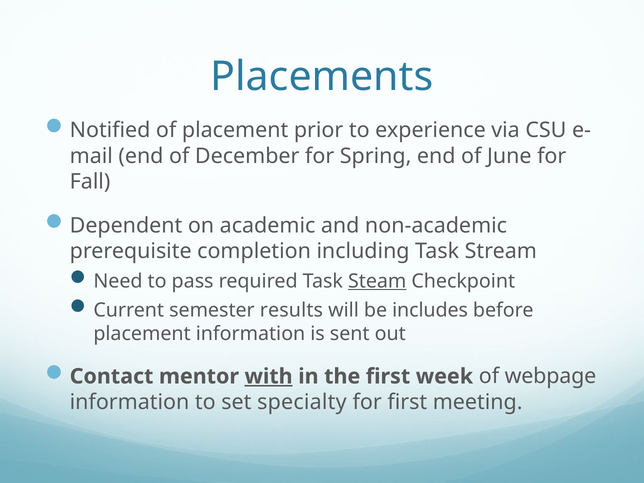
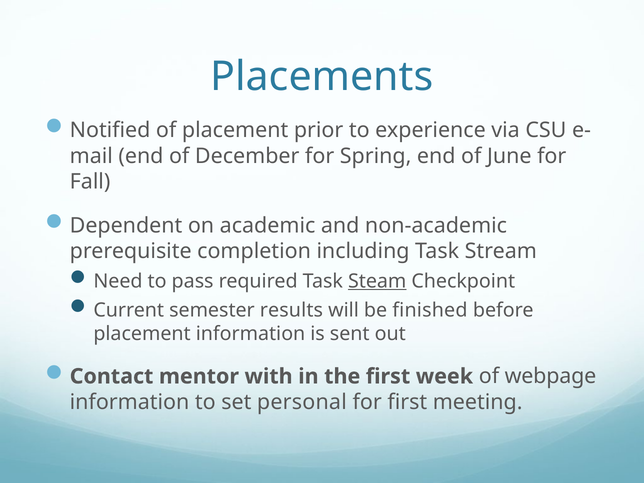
includes: includes -> finished (430, 310)
with underline: present -> none (269, 376)
specialty: specialty -> personal (302, 402)
